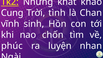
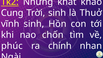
Trời tình: tình -> sinh (57, 13)
Chan: Chan -> Thuở (91, 13)
luyện: luyện -> chính (60, 46)
